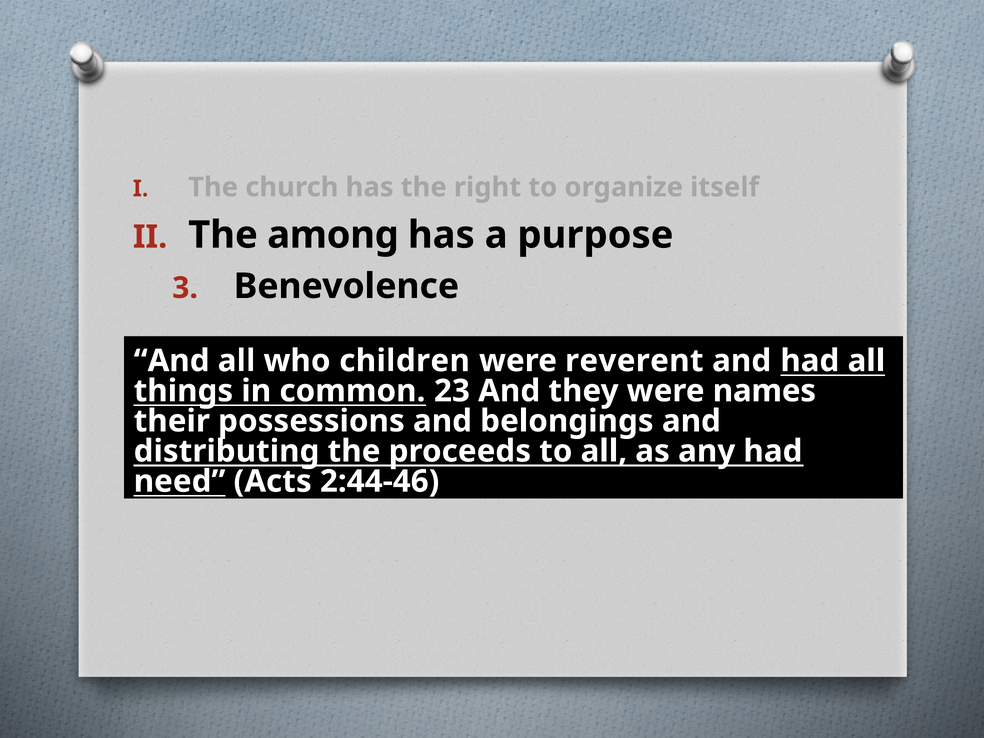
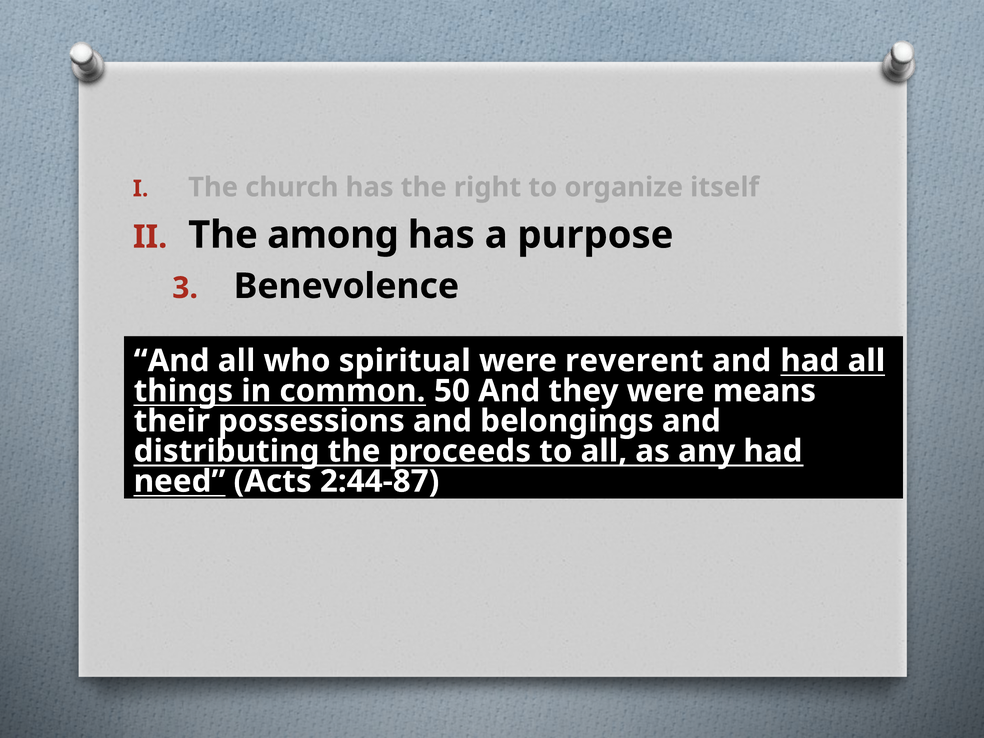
children: children -> spiritual (405, 361)
23: 23 -> 50 (452, 391)
names: names -> means (764, 391)
2:44-46: 2:44-46 -> 2:44-87 (380, 481)
